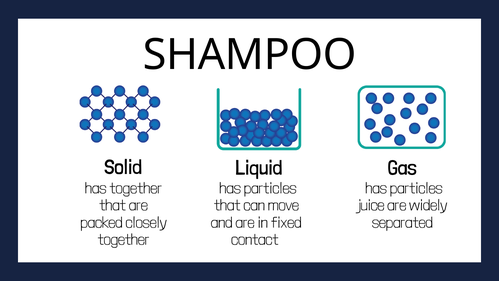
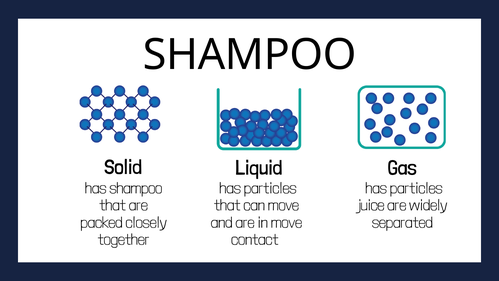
has together: together -> shampoo (136, 188)
in fixed: fixed -> move (286, 222)
